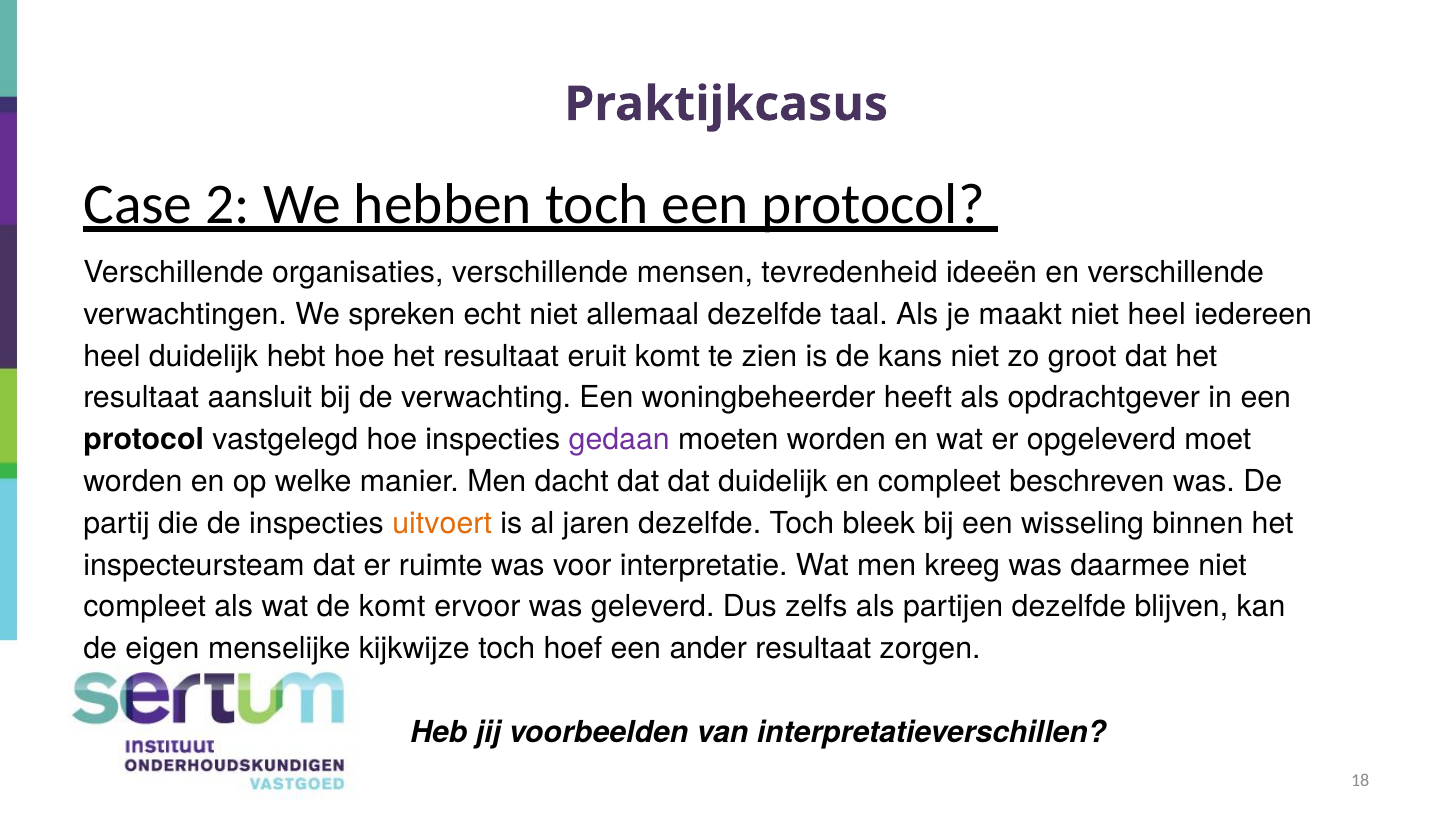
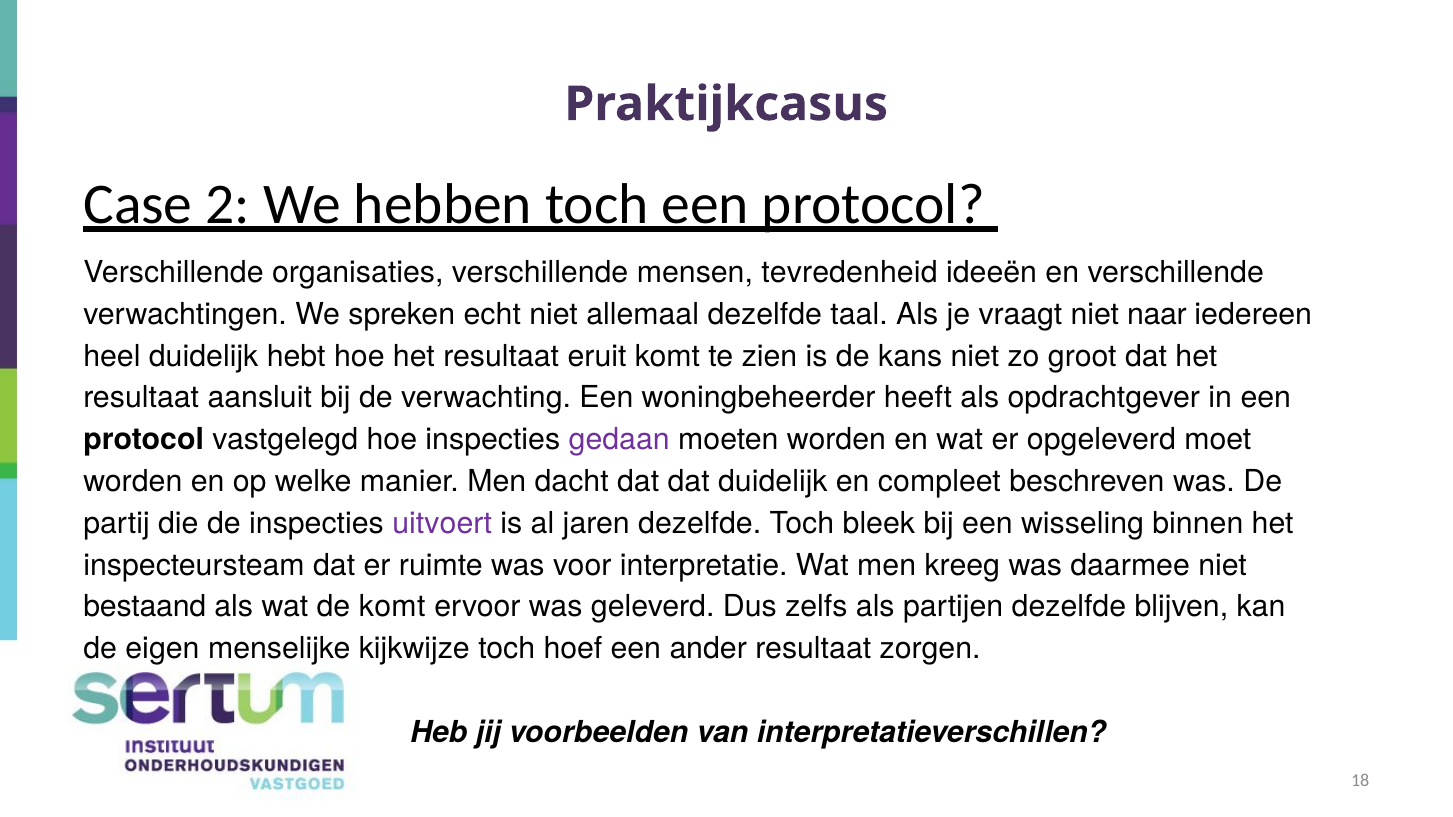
maakt: maakt -> vraagt (1020, 315)
niet heel: heel -> naar (1157, 315)
uitvoert colour: orange -> purple (442, 524)
compleet: compleet -> bestaand (145, 607)
